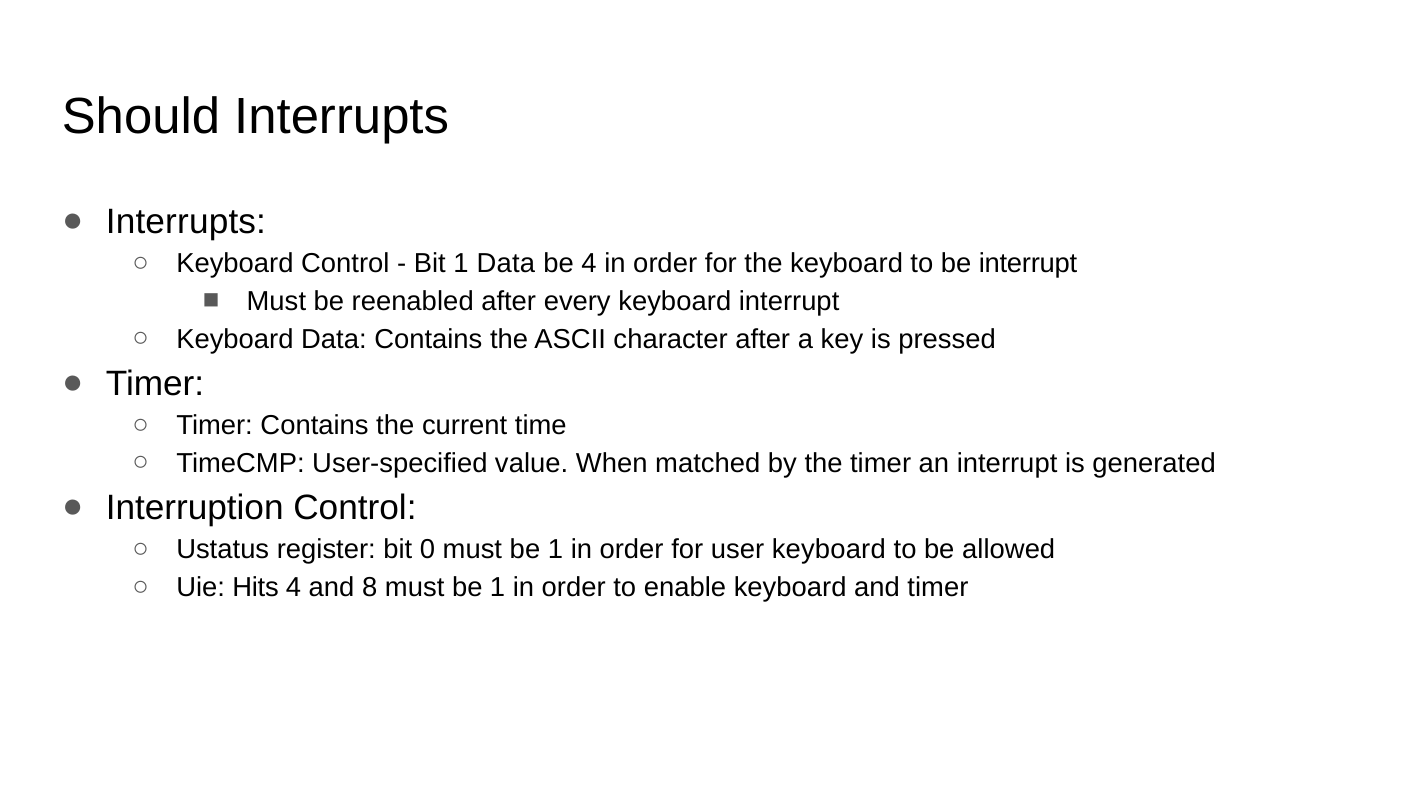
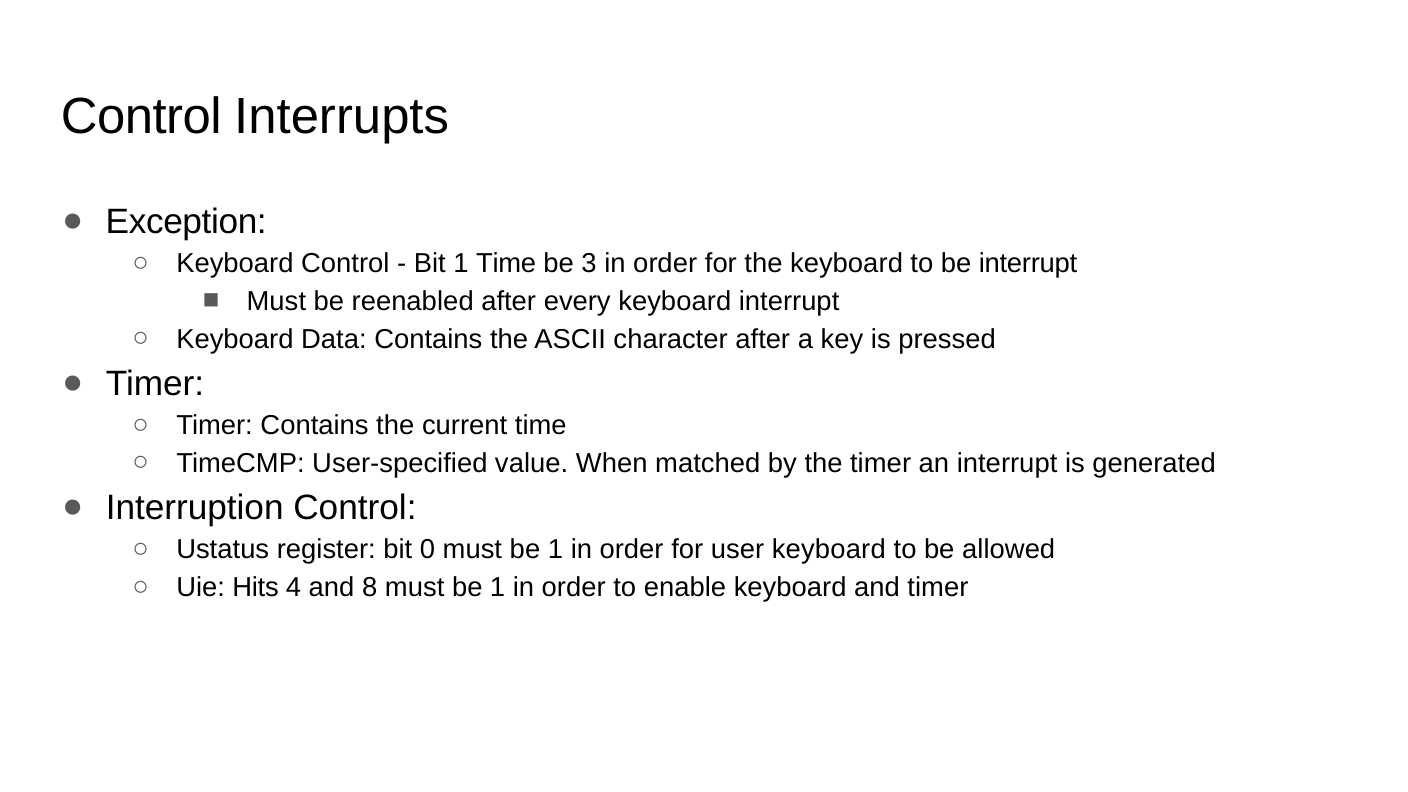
Should: Should -> Control (141, 117)
Interrupts: Interrupts -> Exception (186, 221)
1 Data: Data -> Time (506, 263)
be 4: 4 -> 3 (589, 263)
